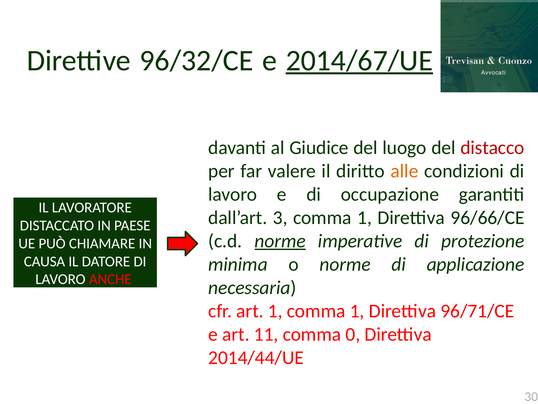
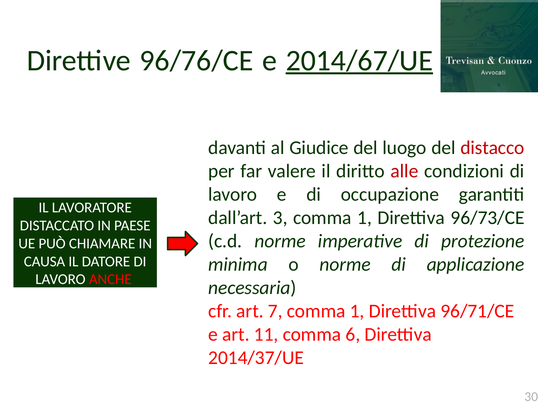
96/32/CE: 96/32/CE -> 96/76/CE (196, 60)
alle colour: orange -> red (404, 171)
96/66/CE: 96/66/CE -> 96/73/CE (488, 217)
norme underline: present -> none (280, 241)
art 1: 1 -> 7 (275, 311)
0: 0 -> 6 (353, 334)
2014/44/UE: 2014/44/UE -> 2014/37/UE (256, 357)
